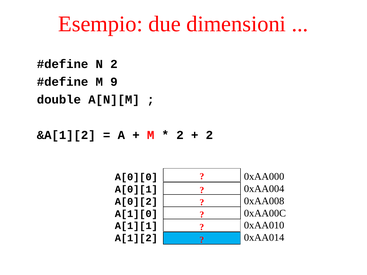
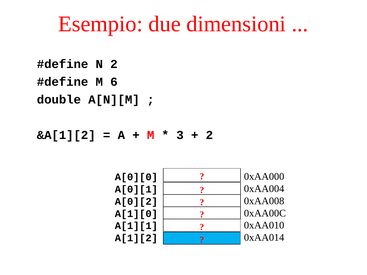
9: 9 -> 6 (114, 82)
2: 2 -> 3 (180, 135)
